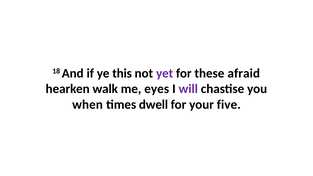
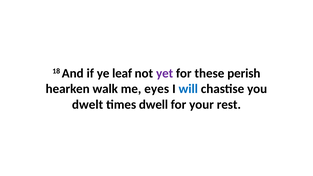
this: this -> leaf (122, 73)
afraid: afraid -> perish (244, 73)
will colour: purple -> blue (188, 89)
when: when -> dwelt (88, 105)
five: five -> rest (229, 105)
